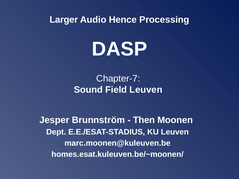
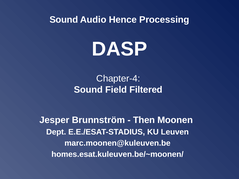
Larger: Larger -> Sound (64, 20)
Chapter-7: Chapter-7 -> Chapter-4 (118, 79)
Field Leuven: Leuven -> Filtered (146, 90)
